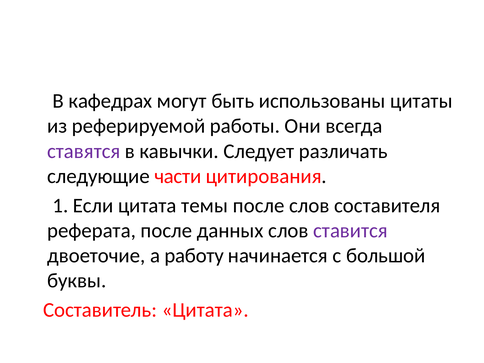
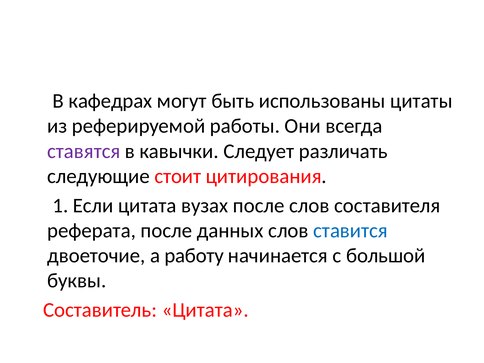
части: части -> стоит (178, 176)
темы: темы -> вузах (205, 205)
ставится colour: purple -> blue (351, 230)
